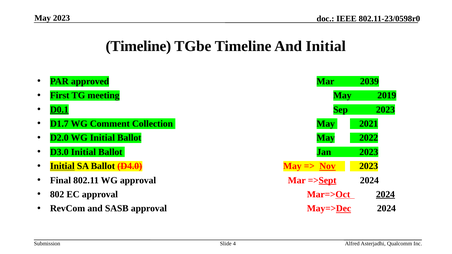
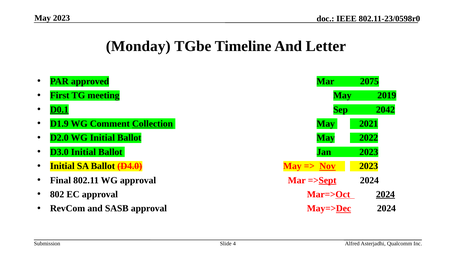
Timeline: Timeline -> Monday (138, 46)
And Initial: Initial -> Letter (326, 46)
2039: 2039 -> 2075 (369, 81)
Sep 2023: 2023 -> 2042 (385, 110)
D1.7: D1.7 -> D1.9 (59, 124)
Collection underline: none -> present (153, 124)
Initial underline: present -> none (62, 166)
